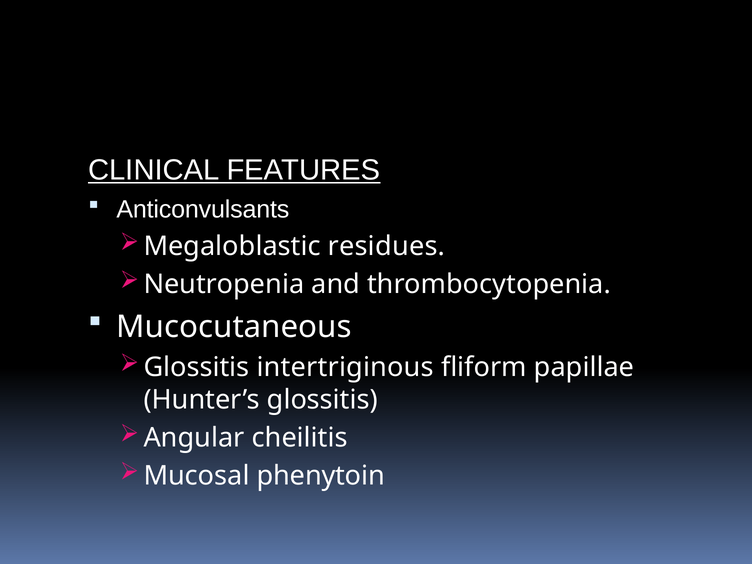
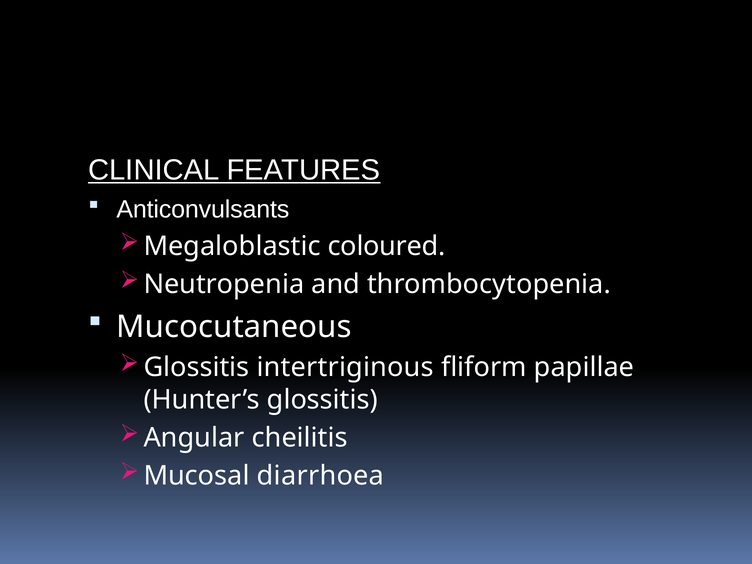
residues: residues -> coloured (387, 246)
phenytoin: phenytoin -> diarrhoea (321, 476)
